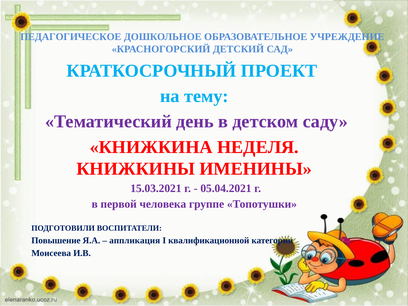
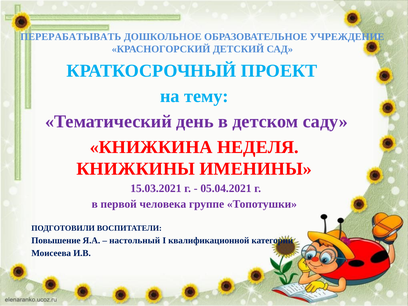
ПЕДАГОГИЧЕСКОЕ: ПЕДАГОГИЧЕСКОЕ -> ПЕРЕРАБАТЫВАТЬ (71, 37)
аппликация: аппликация -> настольный (135, 240)
